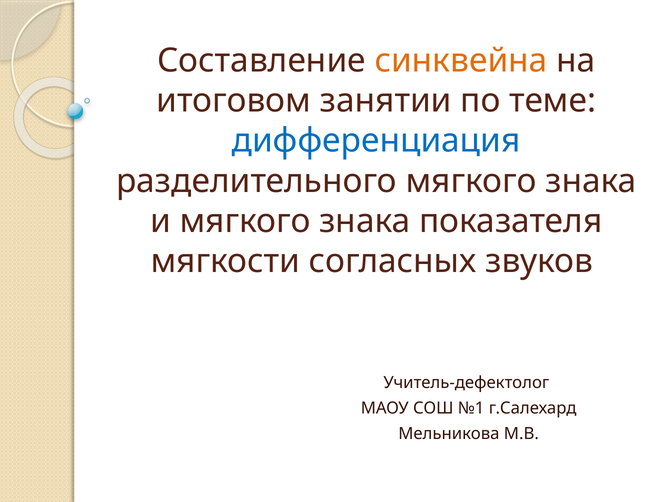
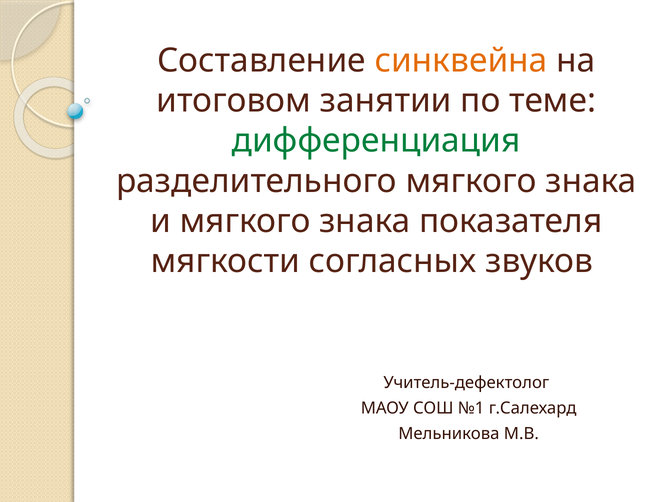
дифференциация colour: blue -> green (376, 141)
